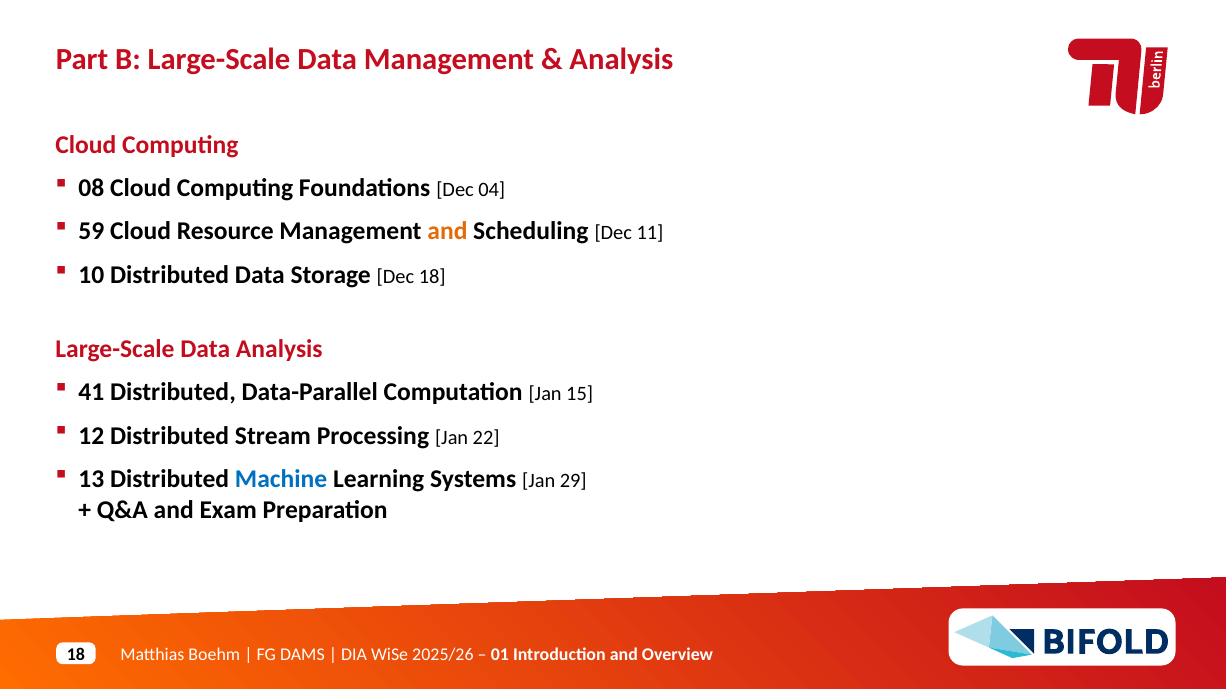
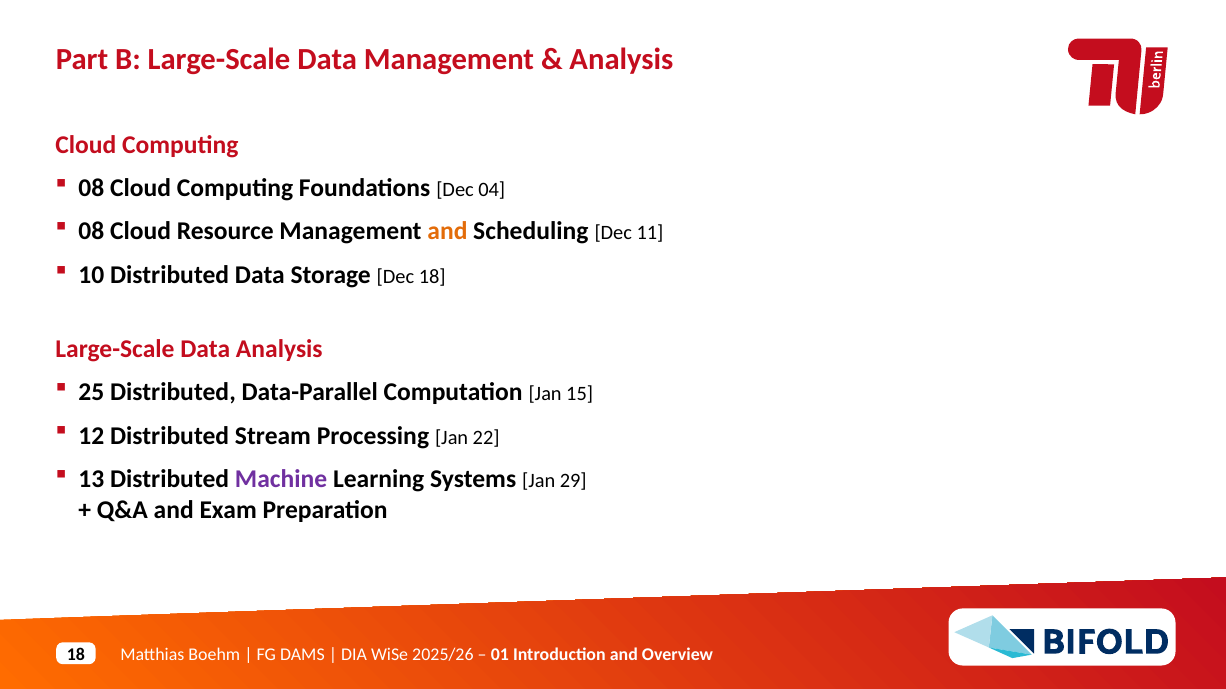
59: 59 -> 08 (91, 232)
41: 41 -> 25 (91, 393)
Machine colour: blue -> purple (281, 479)
